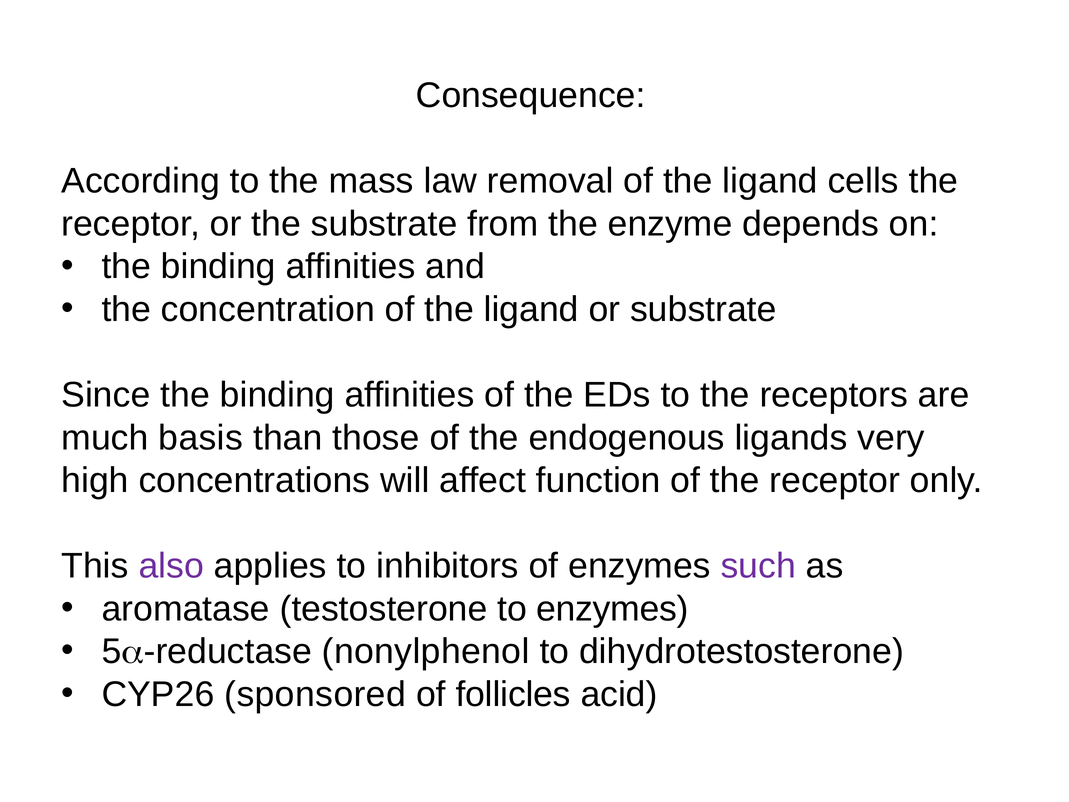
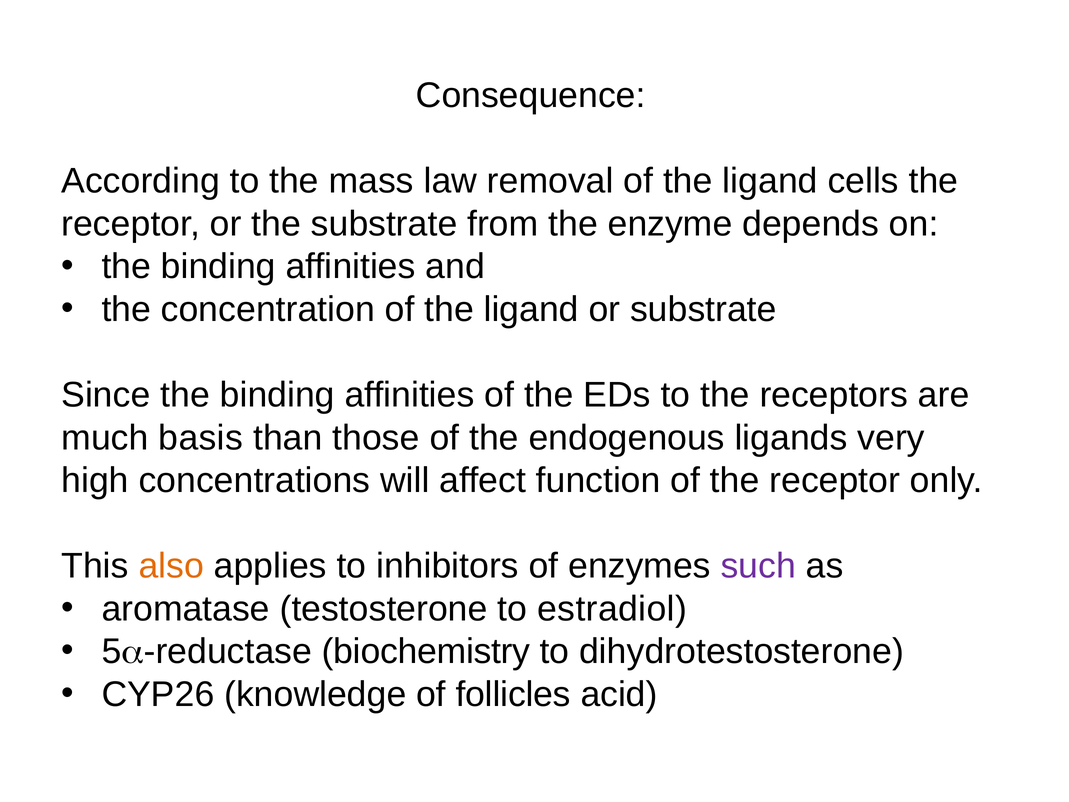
also colour: purple -> orange (171, 566)
to enzymes: enzymes -> estradiol (612, 609)
nonylphenol: nonylphenol -> biochemistry (426, 651)
sponsored: sponsored -> knowledge (315, 694)
